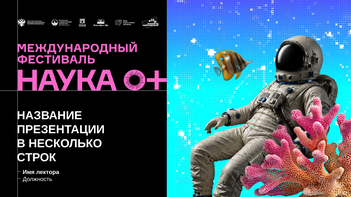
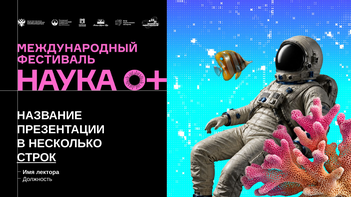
СТРОК underline: none -> present (36, 158)
